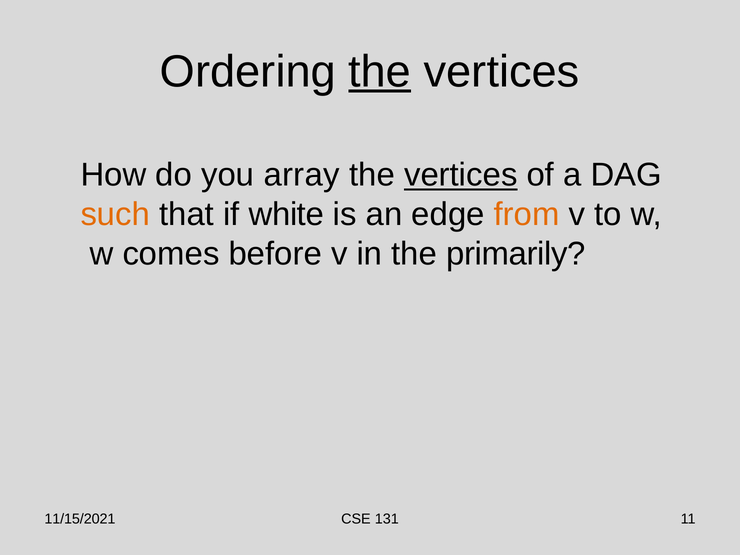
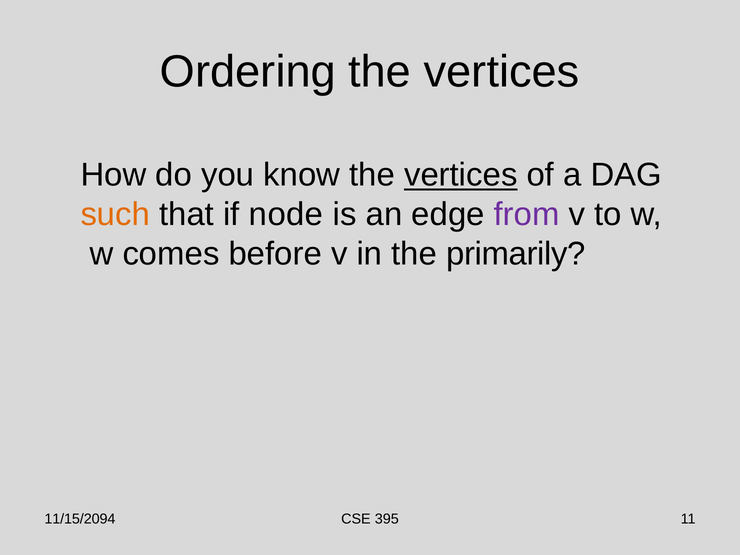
the underline: present -> none (380, 72)
array: array -> know (302, 175)
white: white -> node (286, 215)
from colour: orange -> purple (527, 215)
11/15/2021: 11/15/2021 -> 11/15/2094 (80, 519)
131: 131 -> 395 (387, 519)
